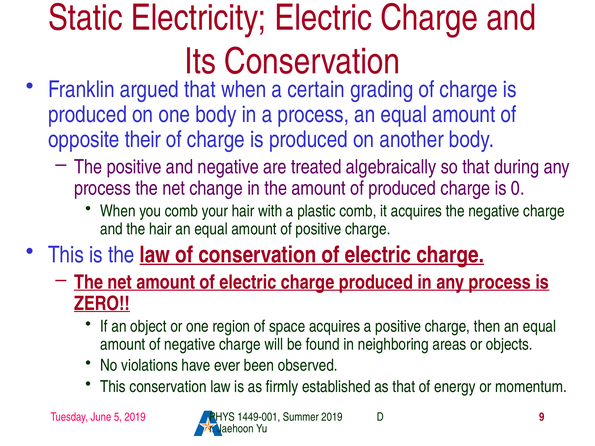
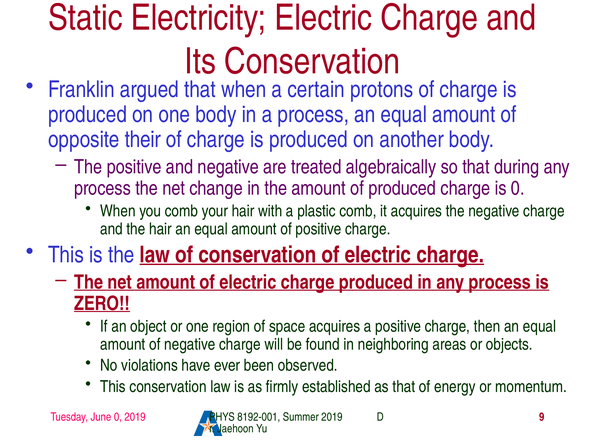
grading: grading -> protons (382, 90)
June 5: 5 -> 0 (118, 417)
1449-001: 1449-001 -> 8192-001 (259, 417)
